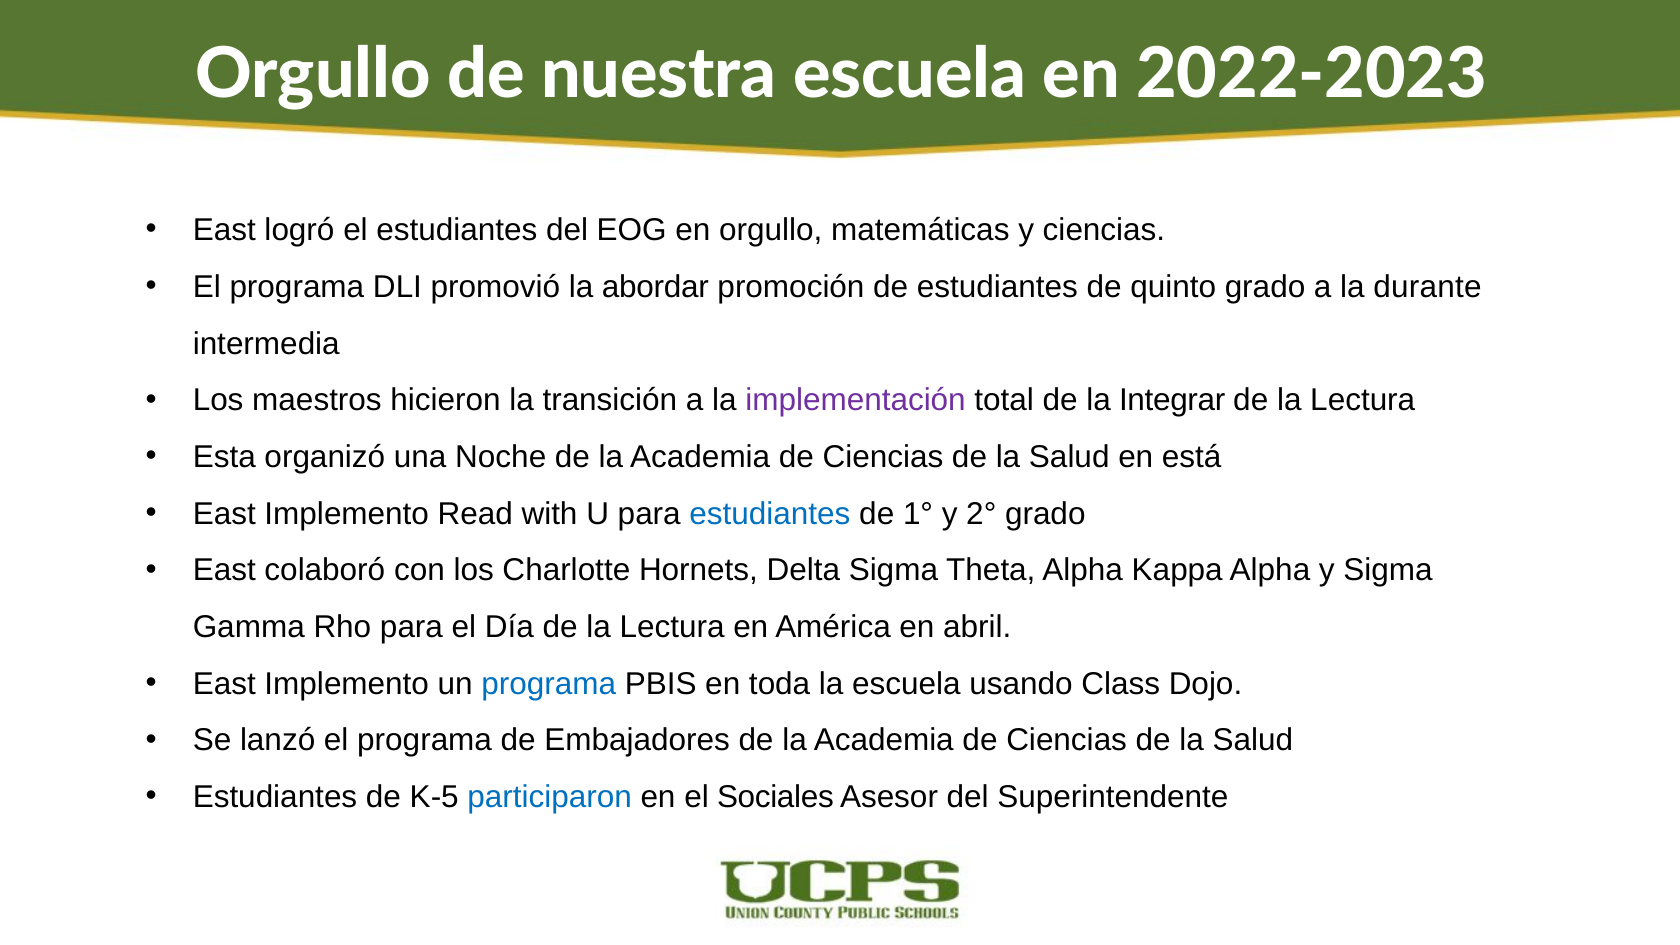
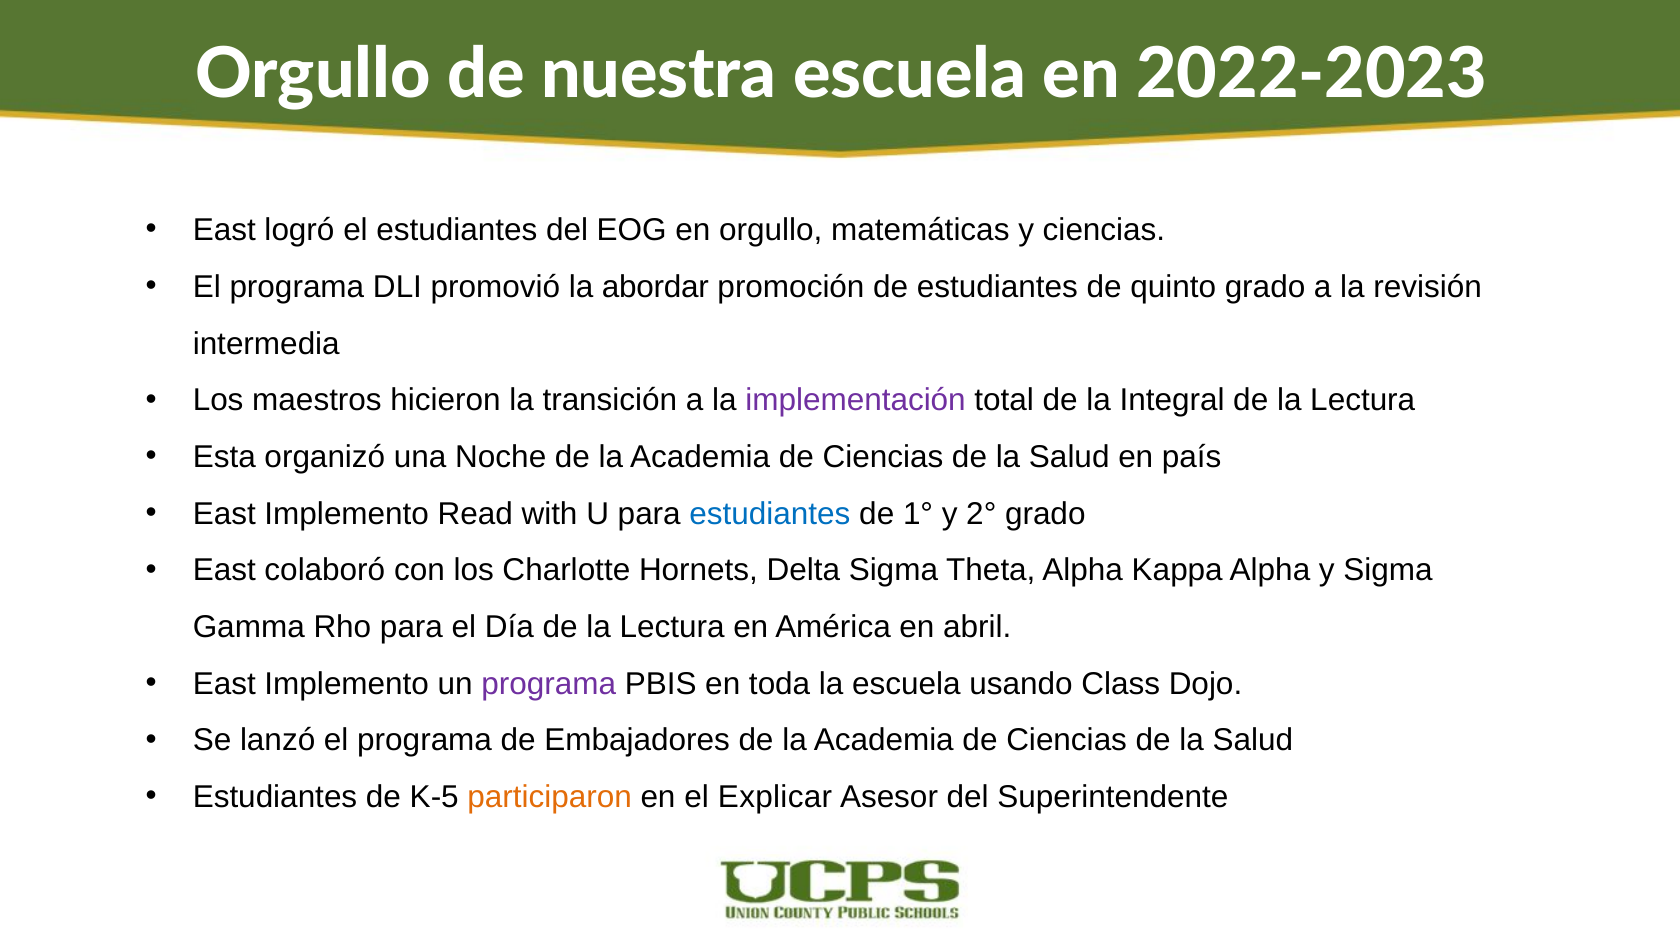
durante: durante -> revisión (1428, 287)
Integrar: Integrar -> Integral (1172, 400)
está: está -> país (1192, 457)
programa colour: blue -> purple (549, 684)
participaron colour: blue -> orange (550, 797)
Sociales: Sociales -> Explicar (775, 797)
